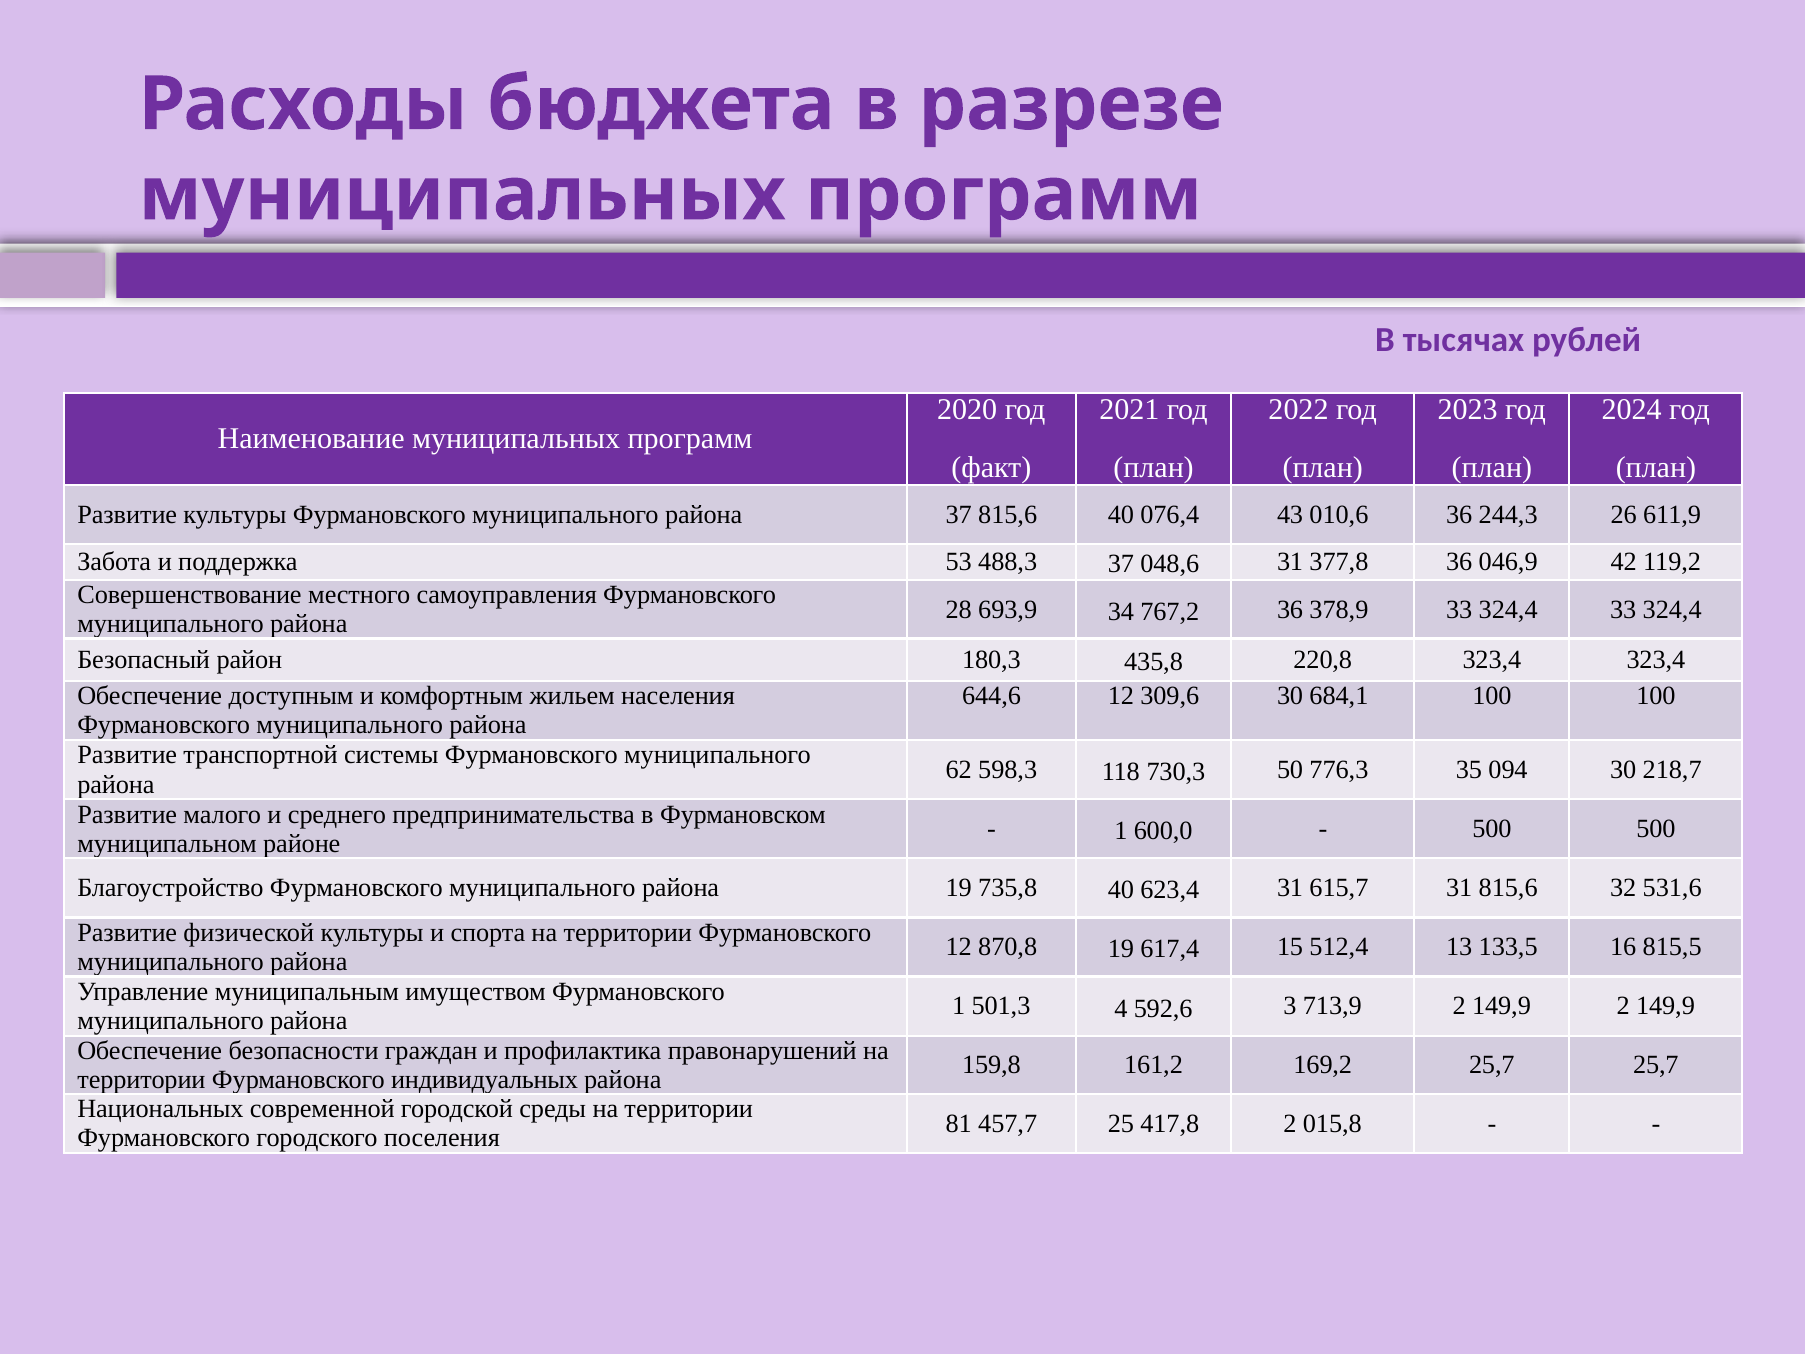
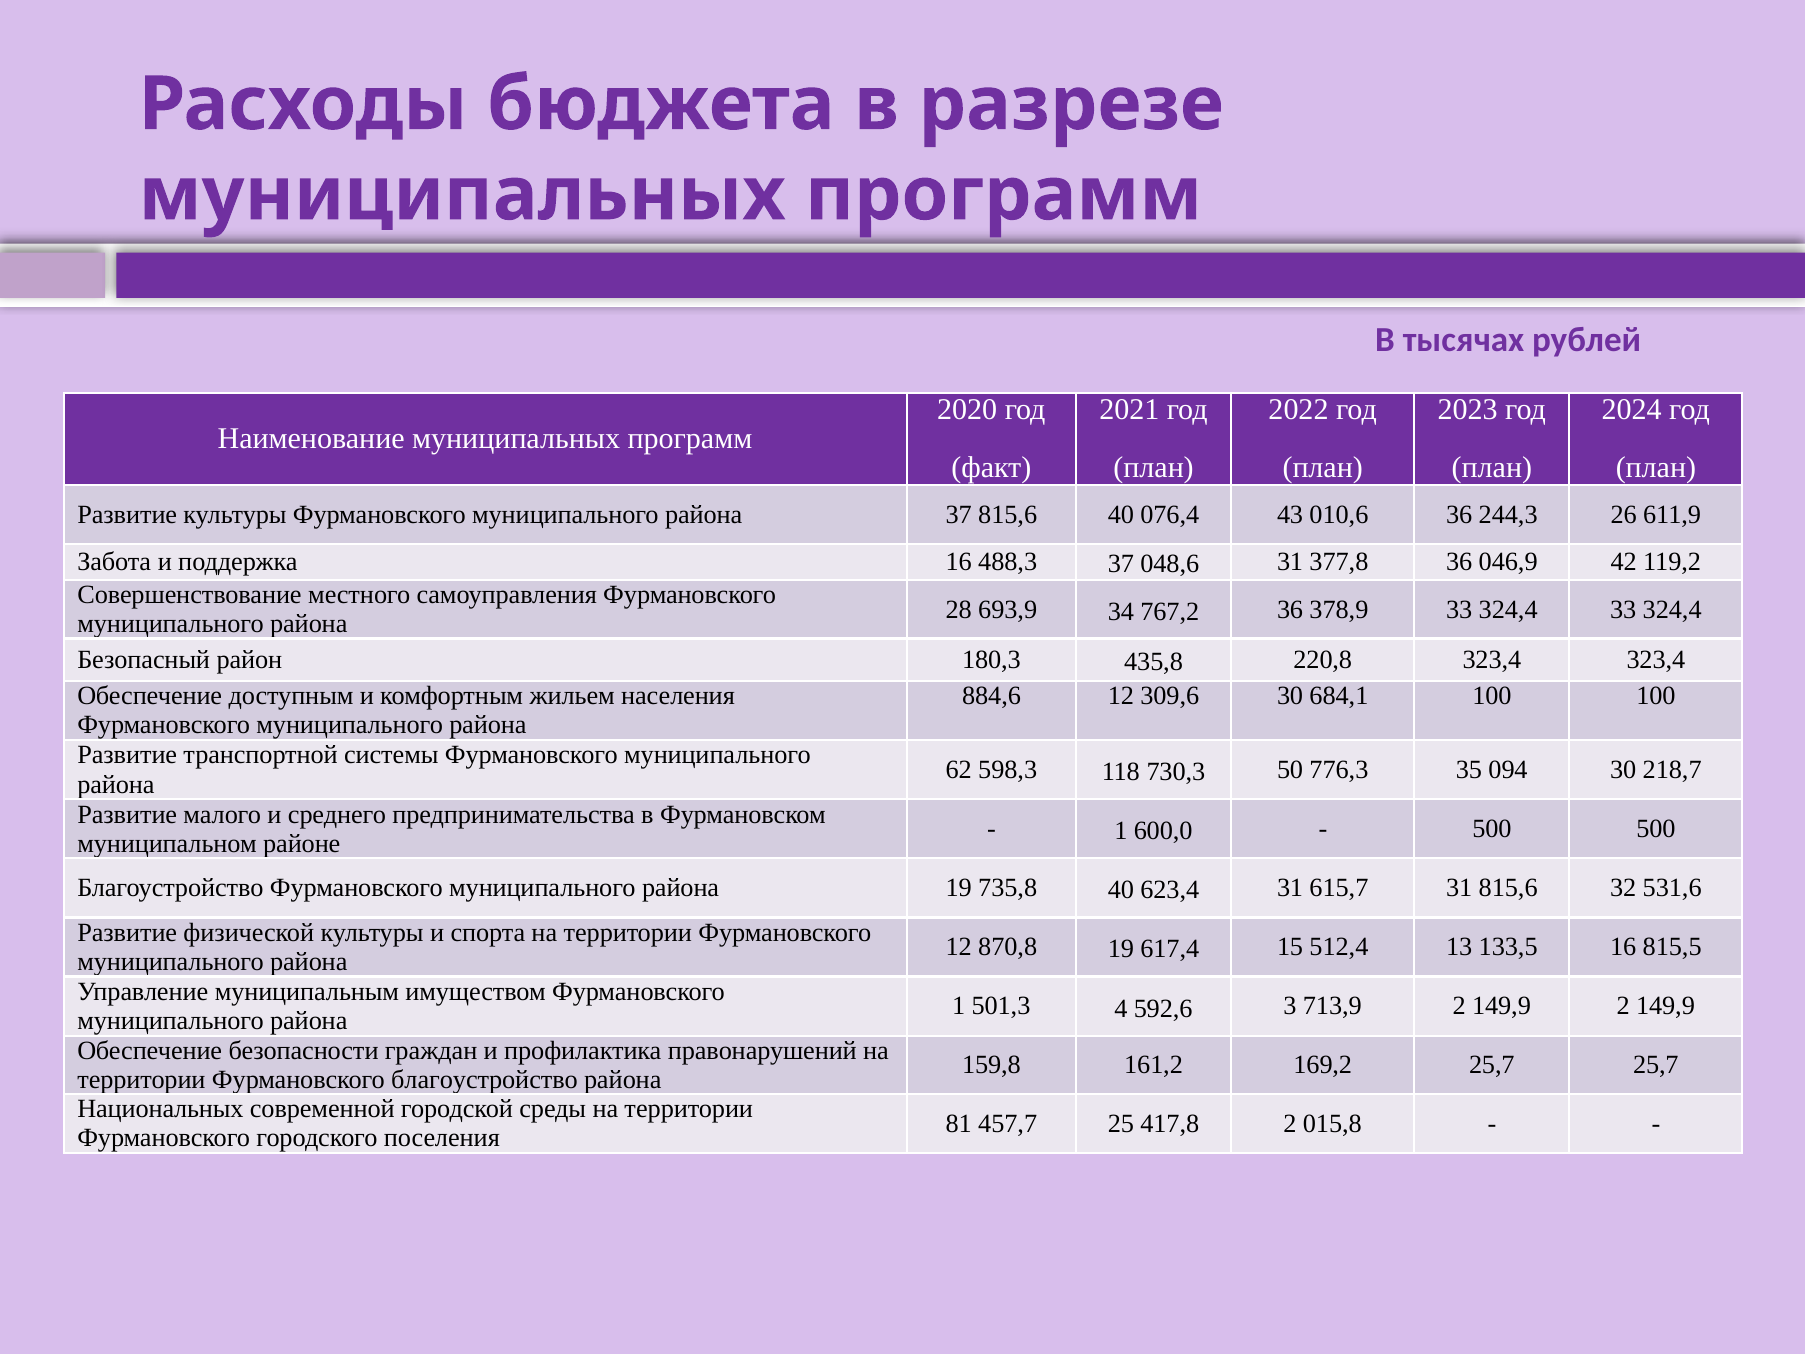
поддержка 53: 53 -> 16 (959, 562)
644,6: 644,6 -> 884,6 (992, 696)
Фурмановского индивидуальных: индивидуальных -> благоустройство (484, 1079)
